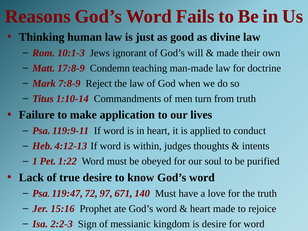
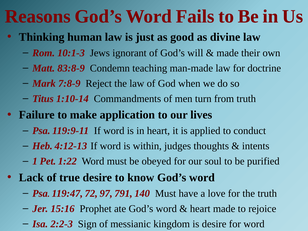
17:8-9: 17:8-9 -> 83:8-9 (71, 68)
671: 671 -> 791 (123, 193)
